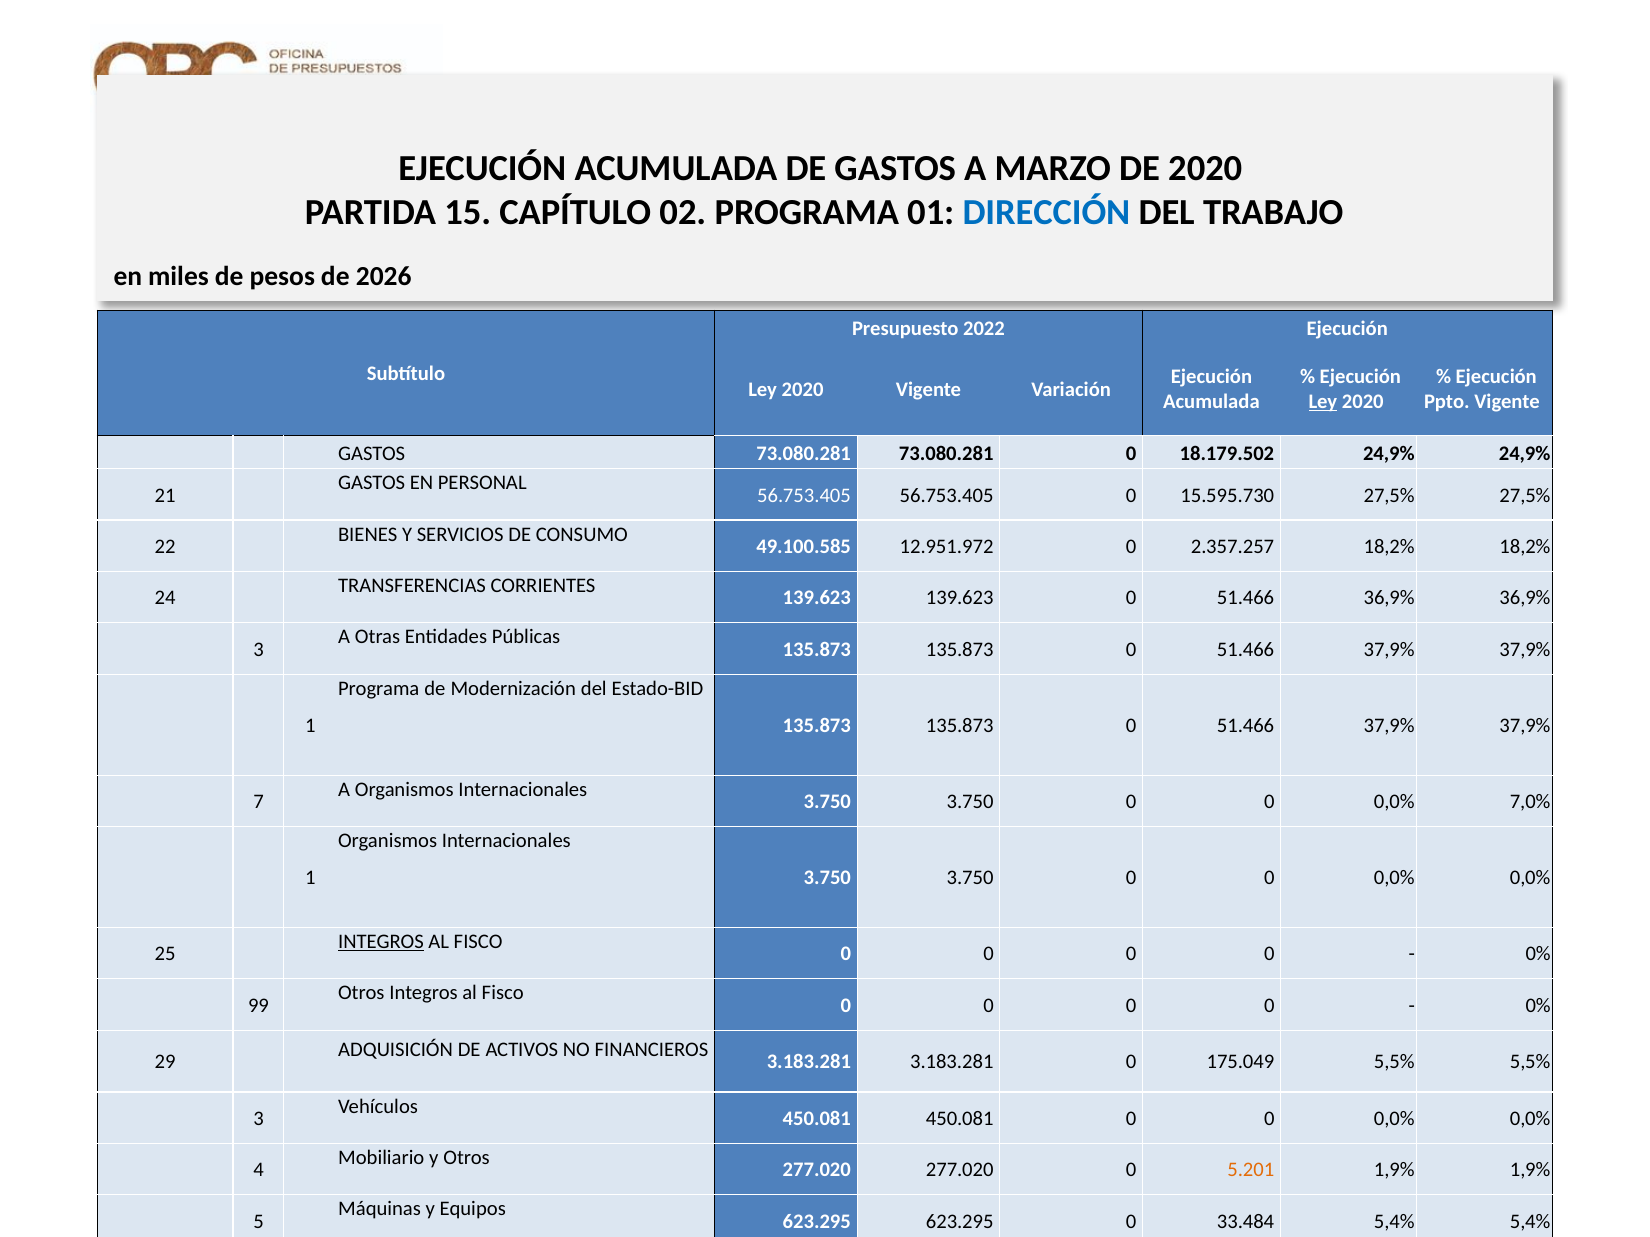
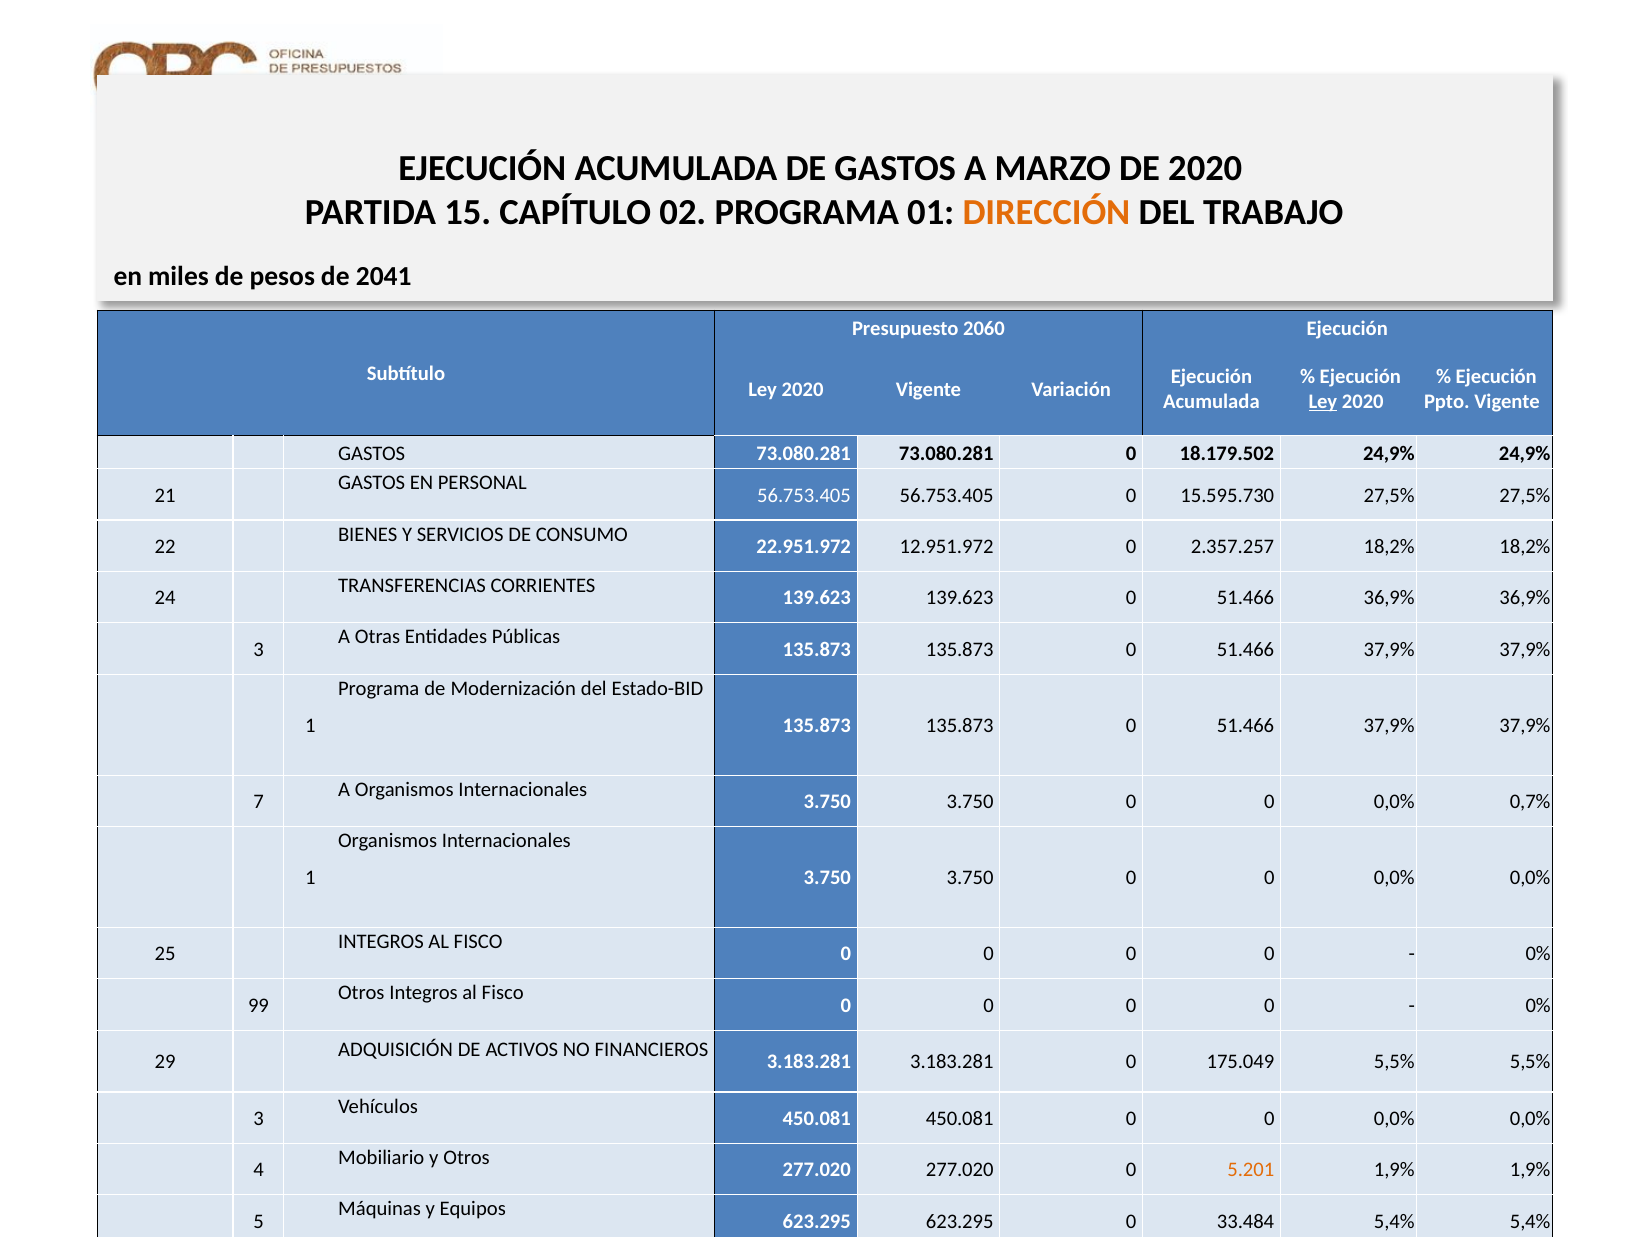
DIRECCIÓN colour: blue -> orange (1046, 213)
2026: 2026 -> 2041 (384, 277)
2022: 2022 -> 2060 (984, 329)
49.100.585: 49.100.585 -> 22.951.972 (804, 547)
7,0%: 7,0% -> 0,7% (1530, 802)
INTEGROS underline: present -> none (381, 942)
